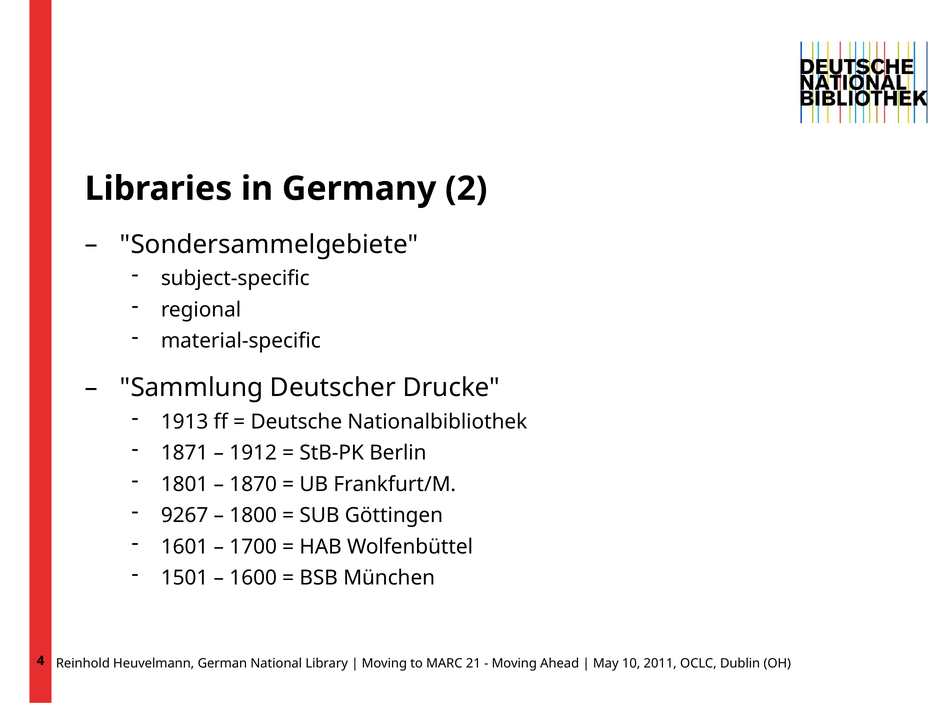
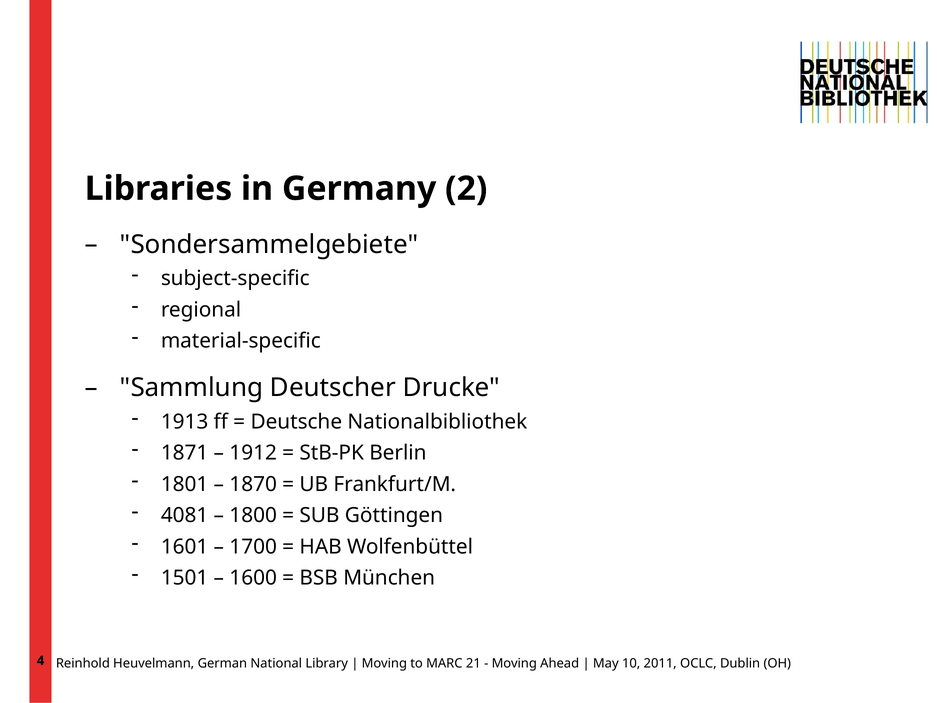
9267: 9267 -> 4081 (185, 515)
